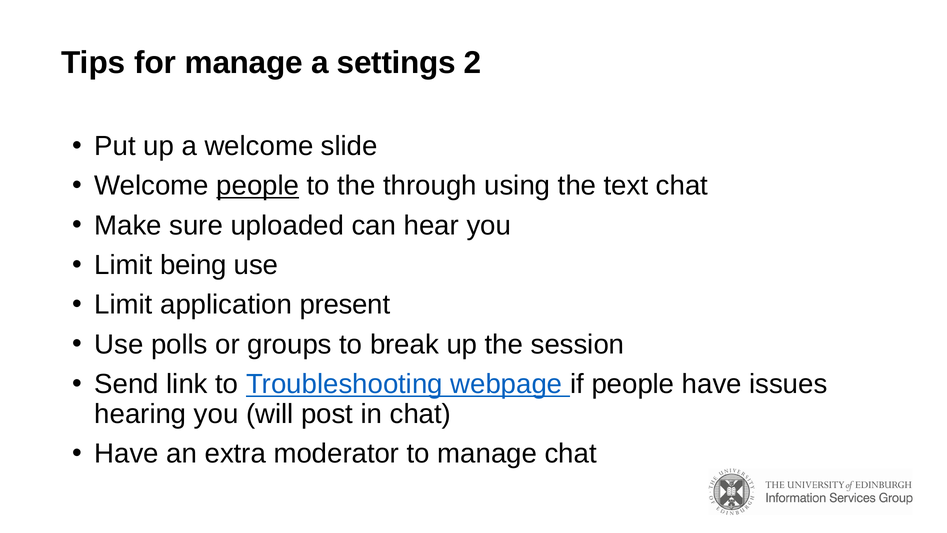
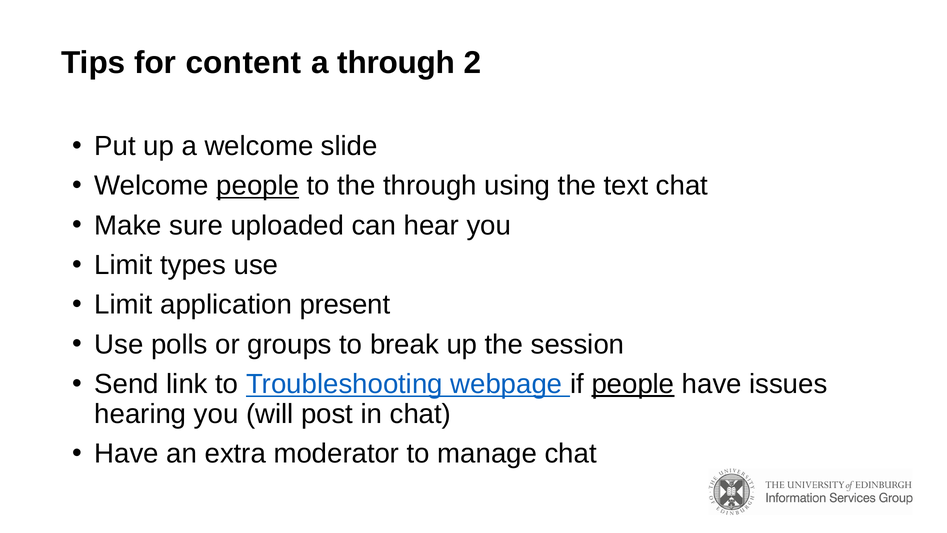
for manage: manage -> content (243, 63)
a settings: settings -> through (396, 63)
being: being -> types (193, 265)
people underline: none -> present (633, 384)
